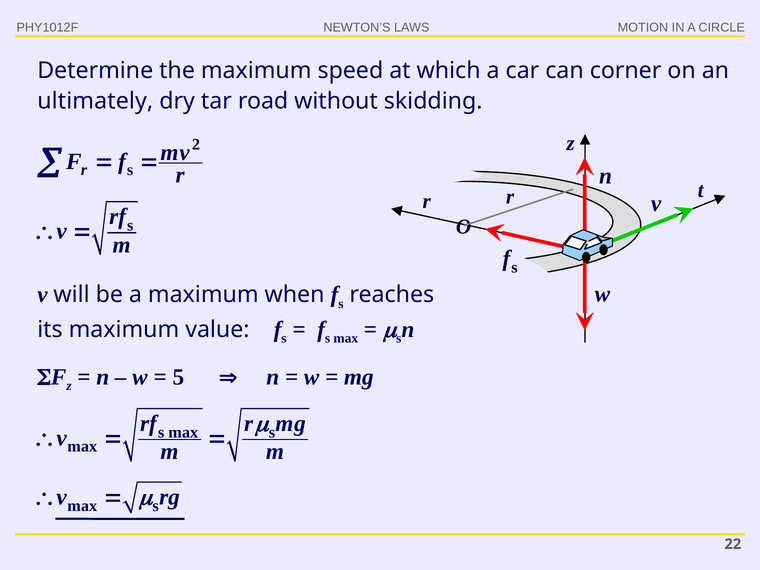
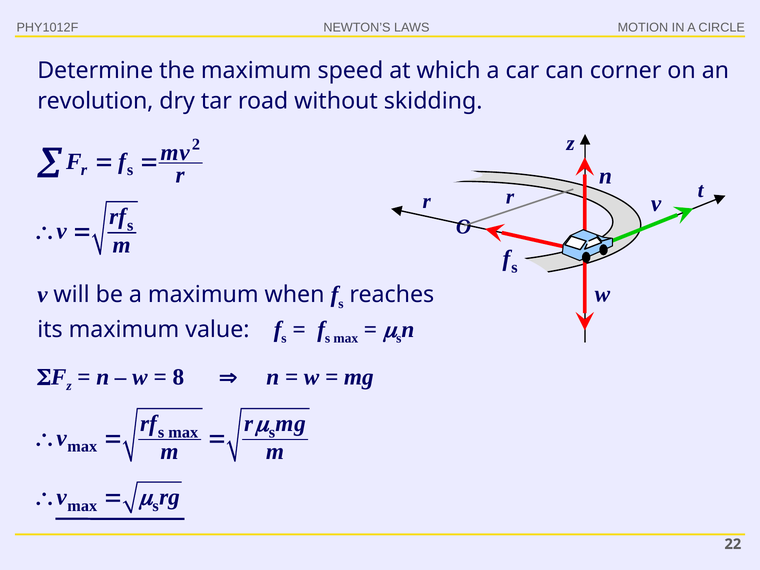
ultimately: ultimately -> revolution (95, 101)
5: 5 -> 8 (178, 377)
